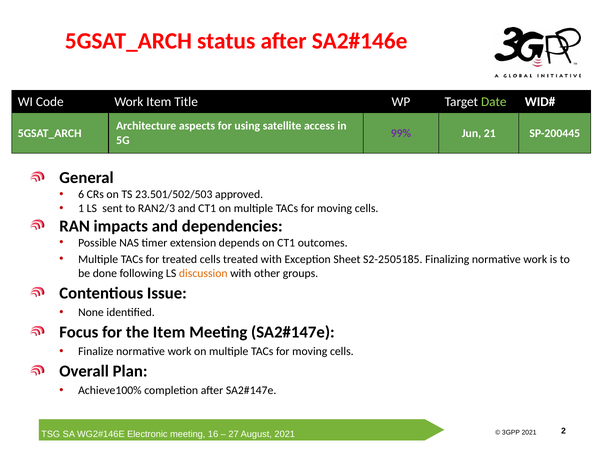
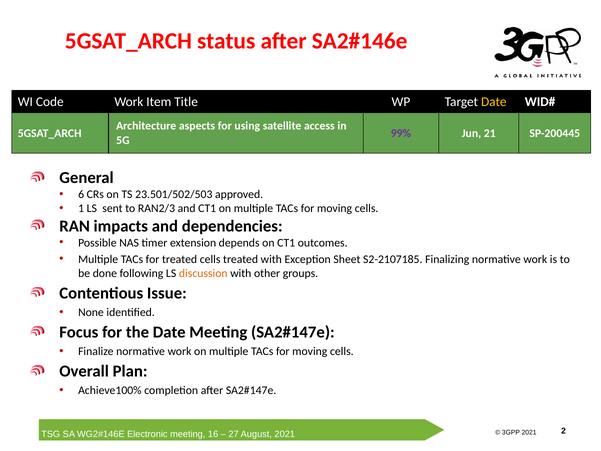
Date colour: light green -> yellow (494, 102)
S2-2505185: S2-2505185 -> S2-2107185 (393, 259)
the Item: Item -> Date (169, 332)
